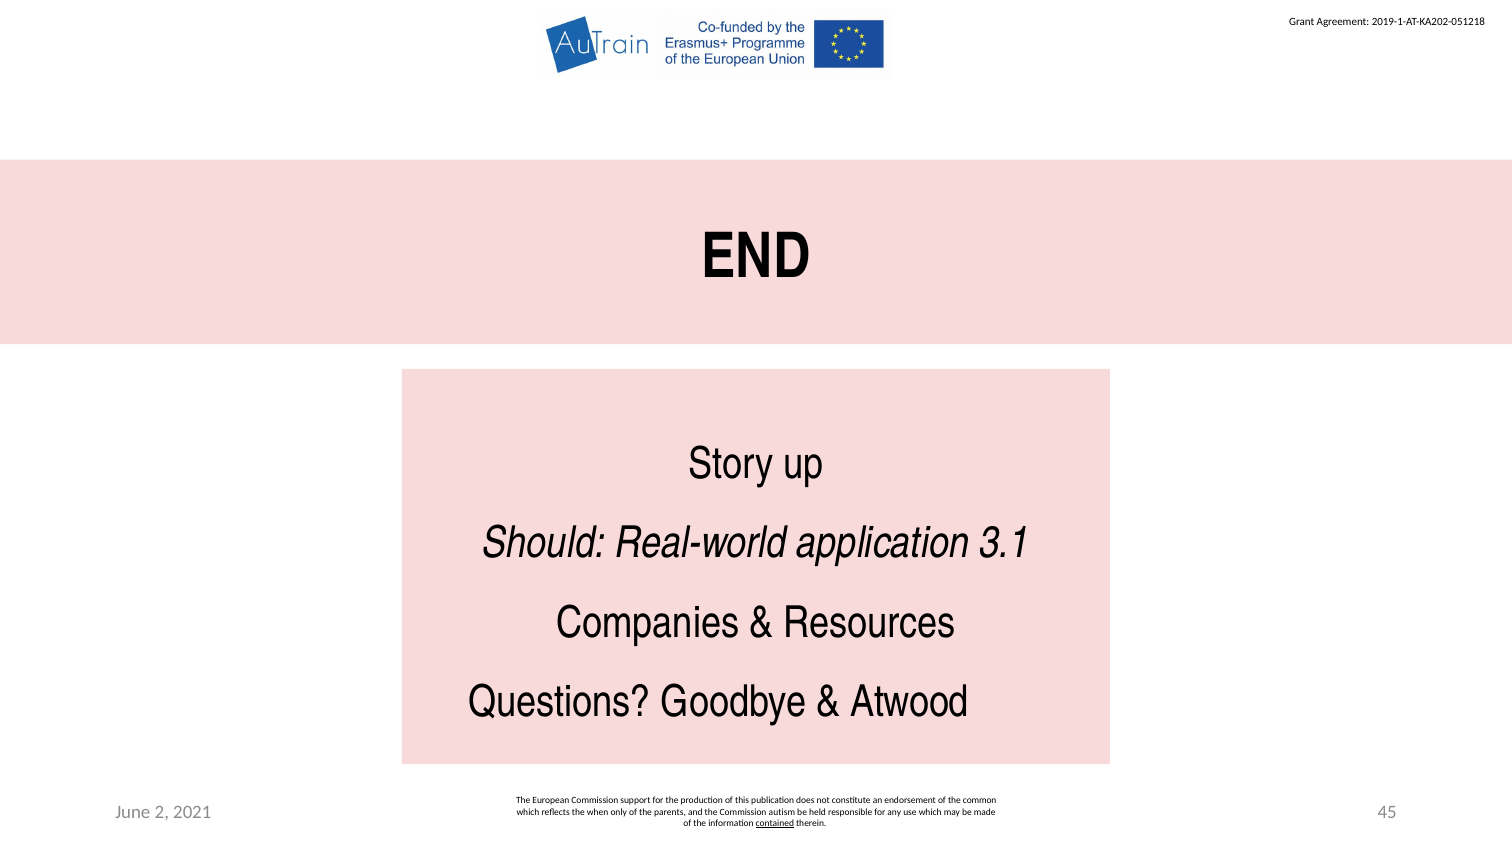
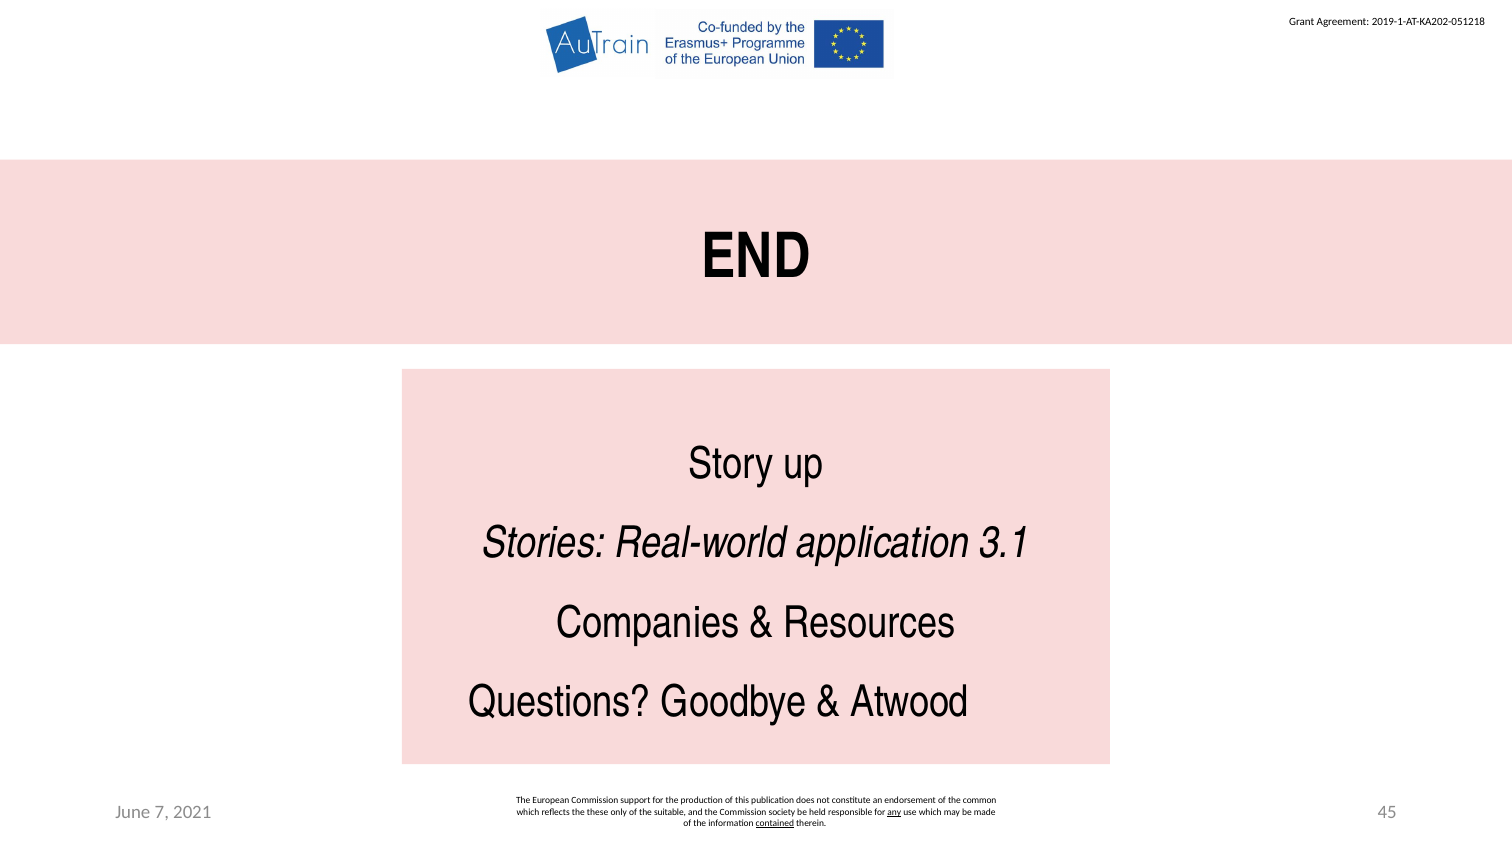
Should: Should -> Stories (544, 543)
2: 2 -> 7 (162, 812)
when: when -> these (598, 812)
parents: parents -> suitable (670, 812)
autism: autism -> society (782, 812)
any underline: none -> present (894, 812)
